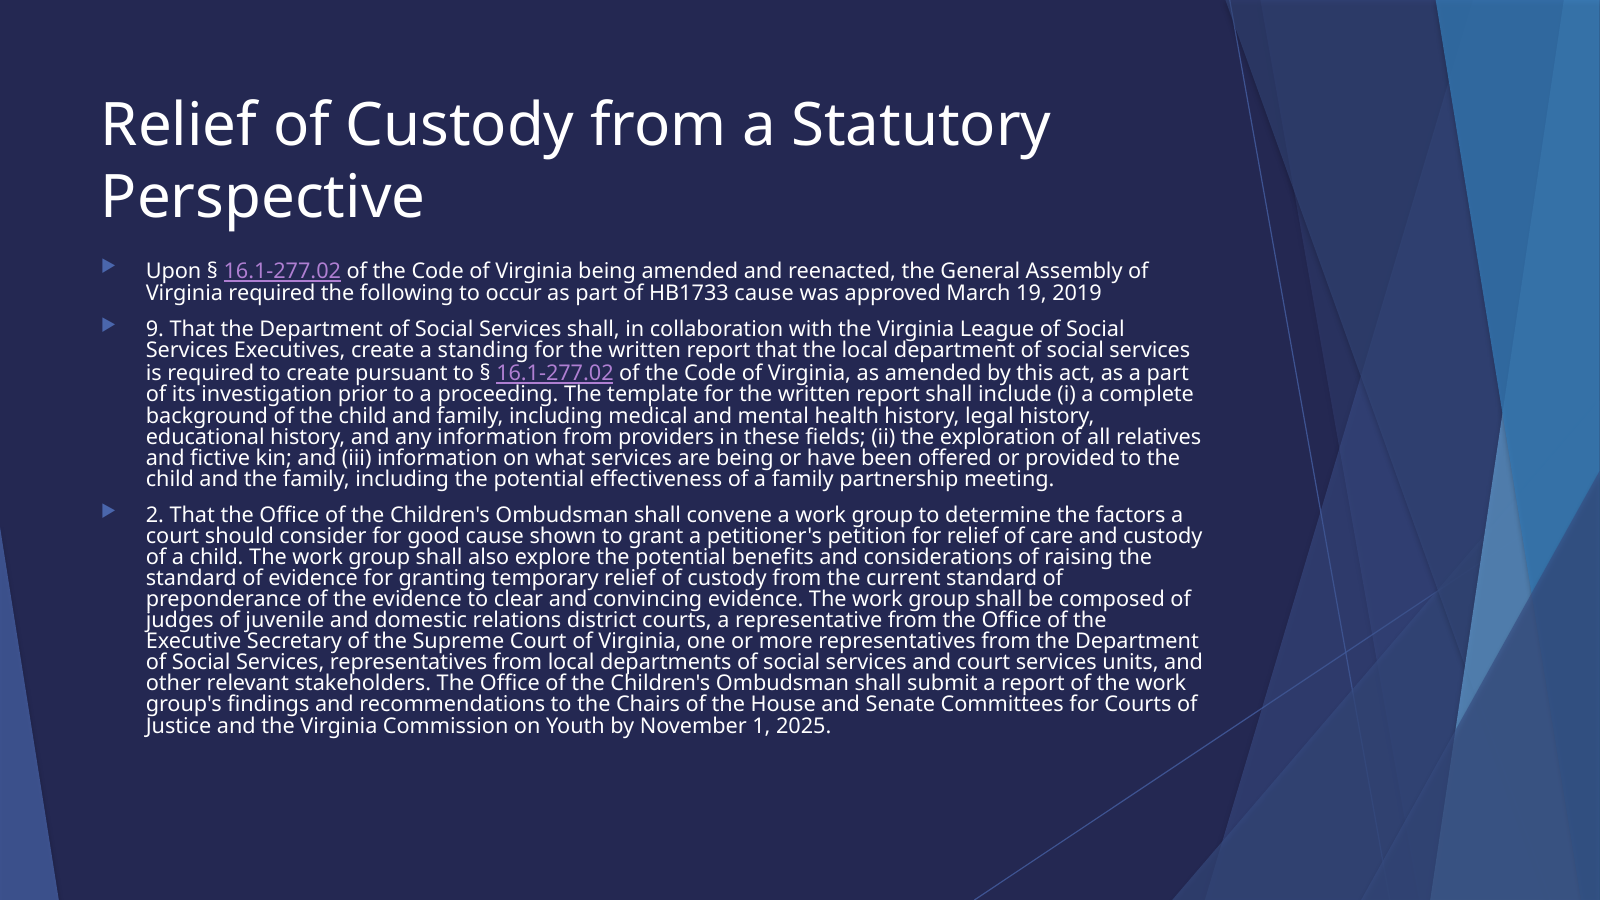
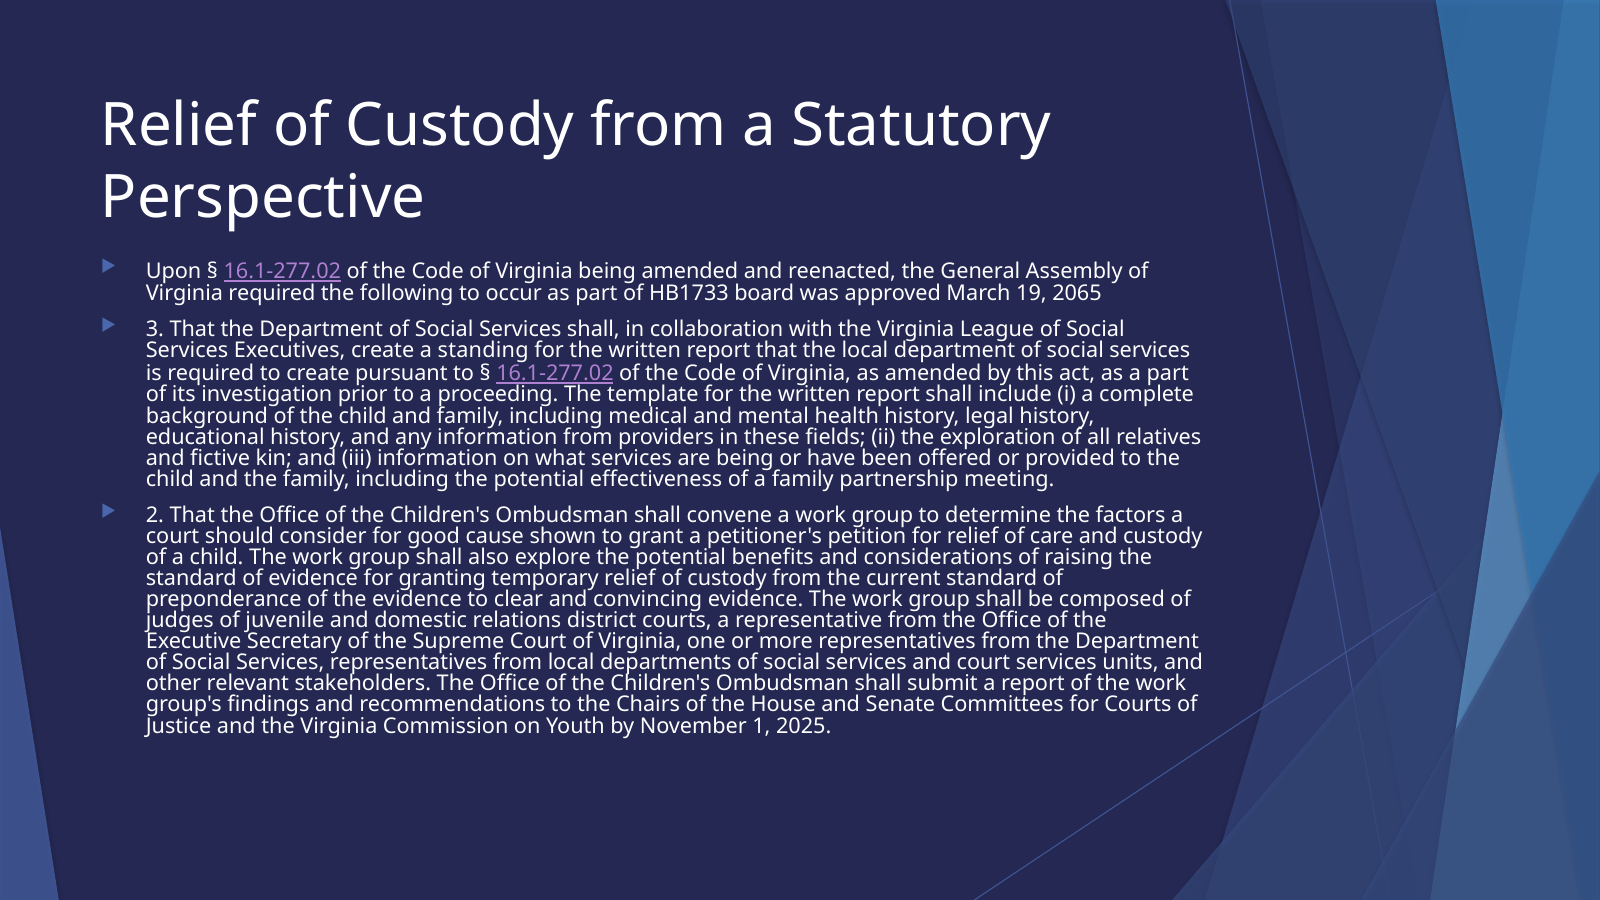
HB1733 cause: cause -> board (764, 293)
2019: 2019 -> 2065 (1077, 293)
9: 9 -> 3 (155, 329)
